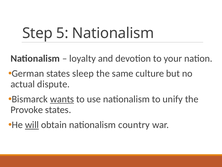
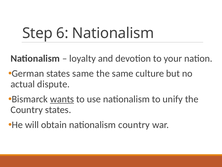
5: 5 -> 6 (62, 33)
states sleep: sleep -> same (83, 73)
Provoke: Provoke -> Country (27, 110)
will underline: present -> none (32, 125)
